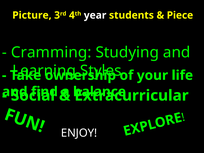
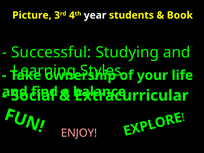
Piece: Piece -> Book (180, 15)
Cramming: Cramming -> Successful (51, 52)
ENJOY colour: white -> pink (79, 133)
